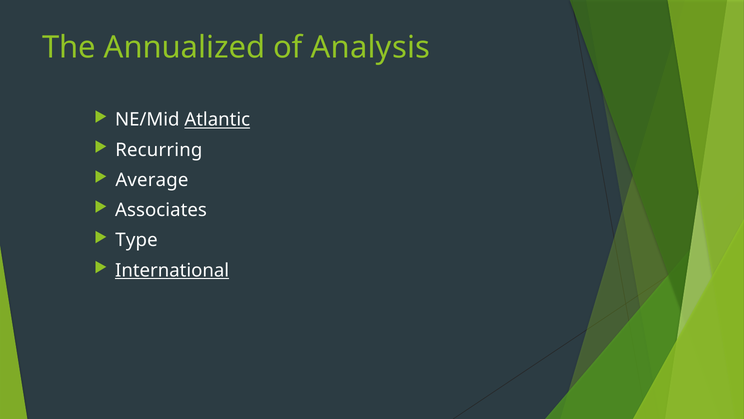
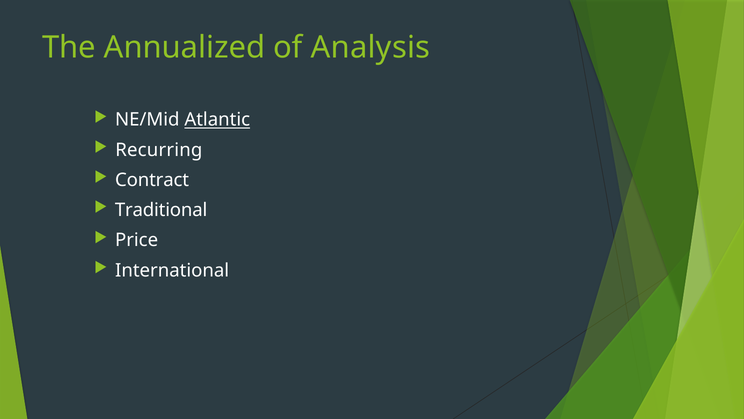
Average: Average -> Contract (152, 180)
Associates: Associates -> Traditional (161, 210)
Type: Type -> Price (137, 240)
International underline: present -> none (172, 270)
